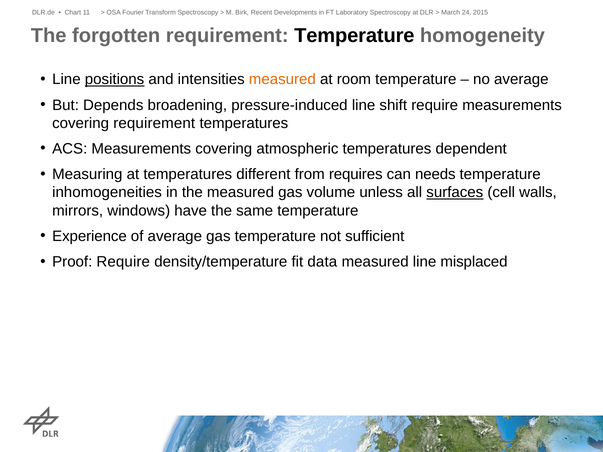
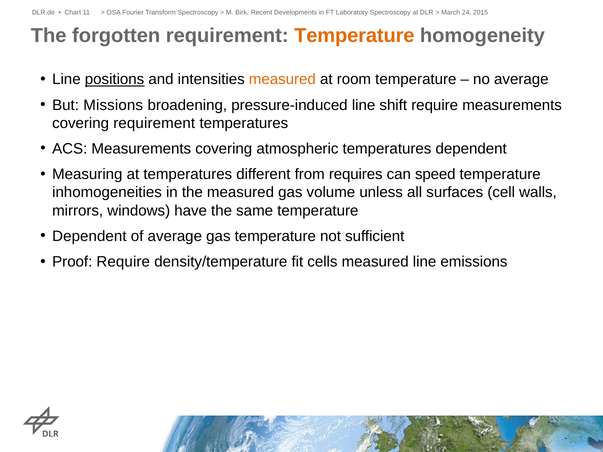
Temperature colour: black -> orange (354, 35)
Depends: Depends -> Missions (113, 105)
needs: needs -> speed (435, 175)
surfaces underline: present -> none (455, 193)
Experience: Experience -> Dependent (89, 236)
data: data -> cells (322, 262)
misplaced: misplaced -> emissions (474, 262)
